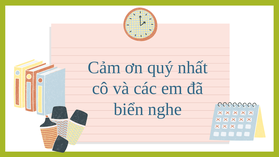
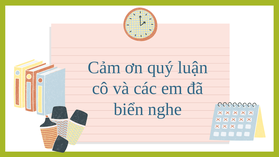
nhất: nhất -> luận (193, 67)
